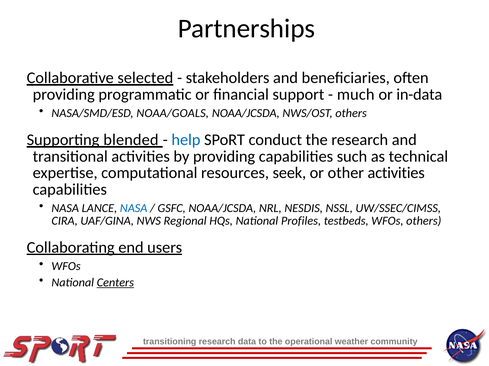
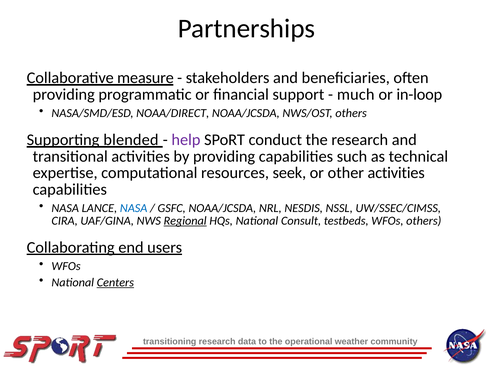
selected: selected -> measure (145, 78)
in-data: in-data -> in-loop (419, 95)
NOAA/GOALS: NOAA/GOALS -> NOAA/DIRECT (173, 113)
help colour: blue -> purple (186, 140)
Regional underline: none -> present (185, 221)
Profiles: Profiles -> Consult (301, 221)
